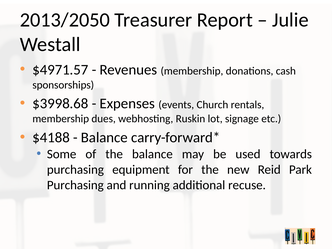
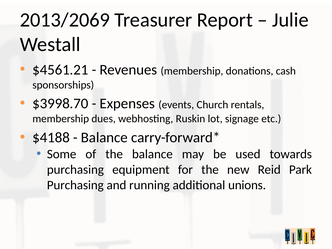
2013/2050: 2013/2050 -> 2013/2069 (65, 20)
$4971.57: $4971.57 -> $4561.21 (60, 70)
$3998.68: $3998.68 -> $3998.70 (60, 104)
recuse: recuse -> unions (247, 185)
